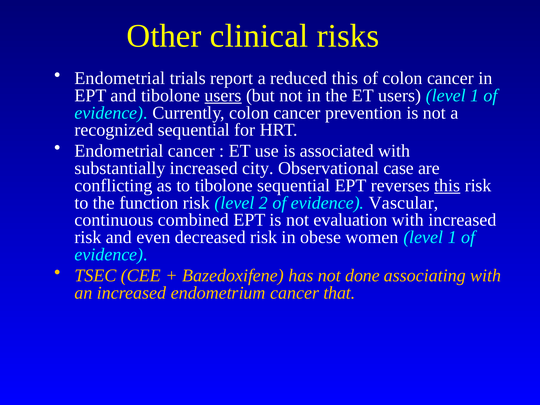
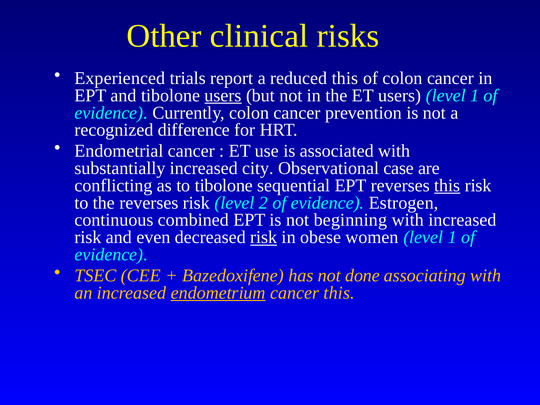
Endometrial: Endometrial -> Experienced (120, 78)
recognized sequential: sequential -> difference (194, 130)
the function: function -> reverses (149, 203)
Vascular: Vascular -> Estrogen (404, 203)
evaluation: evaluation -> beginning (350, 220)
risk underline: none -> present (264, 237)
endometrium underline: none -> present (218, 293)
cancer that: that -> this (339, 293)
